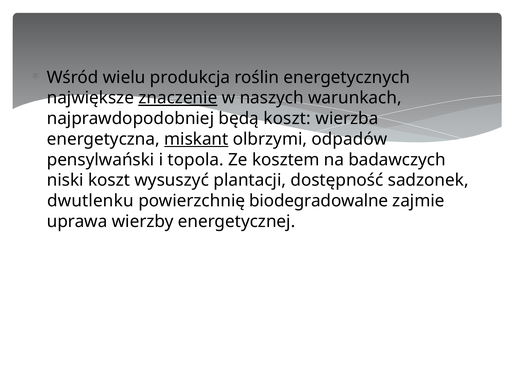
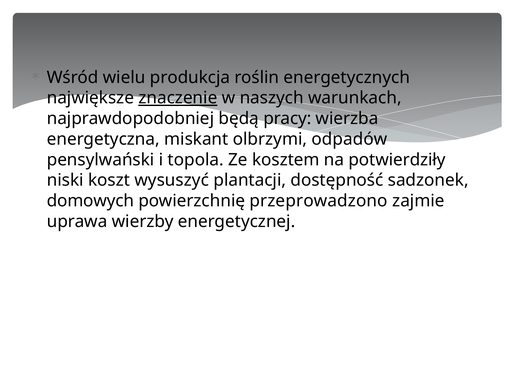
będą koszt: koszt -> pracy (287, 118)
miskant underline: present -> none (196, 139)
badawczych: badawczych -> potwierdziły (397, 160)
dwutlenku: dwutlenku -> domowych (90, 201)
biodegradowalne: biodegradowalne -> przeprowadzono (319, 201)
